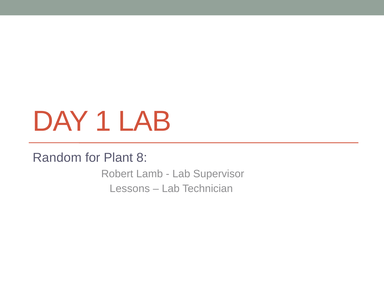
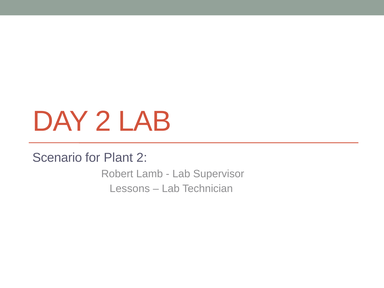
DAY 1: 1 -> 2 (103, 121)
Random: Random -> Scenario (57, 158)
Plant 8: 8 -> 2 (142, 158)
